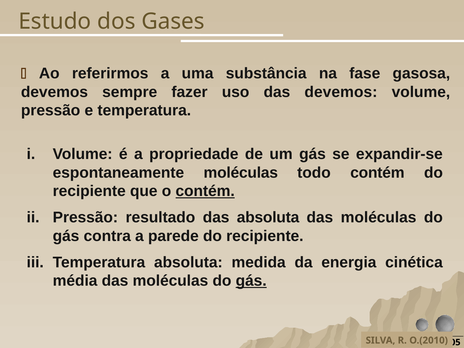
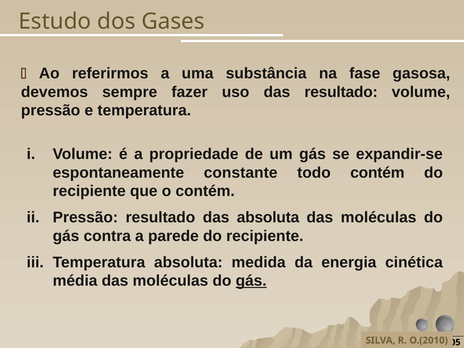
das devemos: devemos -> resultado (341, 92)
espontaneamente moléculas: moléculas -> constante (241, 173)
contém underline: present -> none (205, 191)
